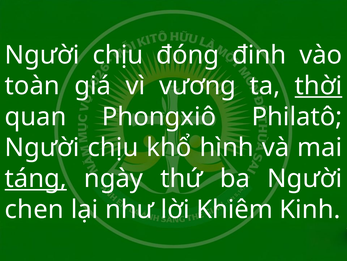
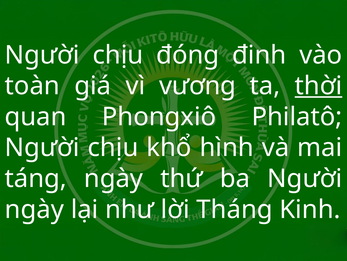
táng underline: present -> none (36, 178)
chen: chen -> ngày (34, 209)
Khiêm: Khiêm -> Tháng (235, 209)
